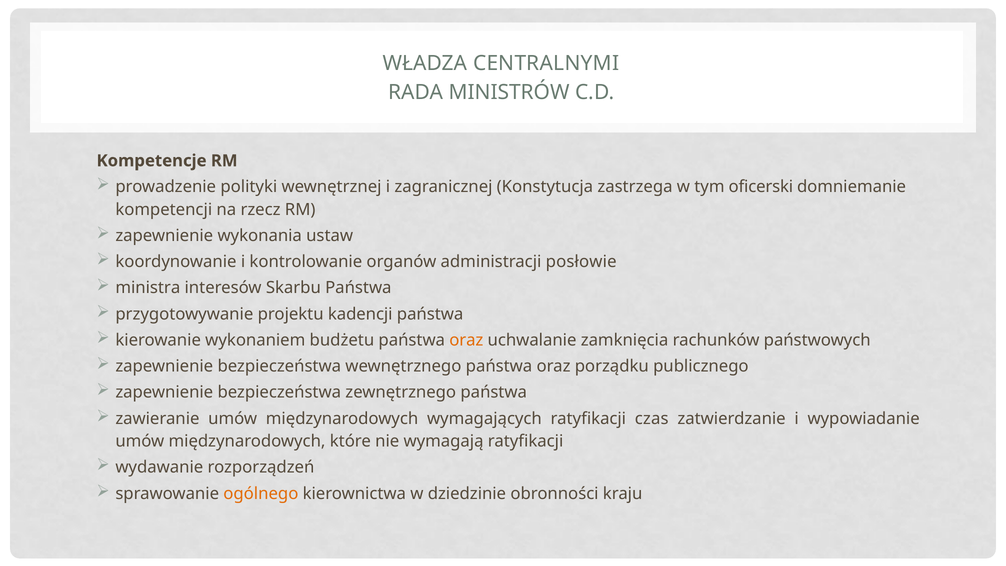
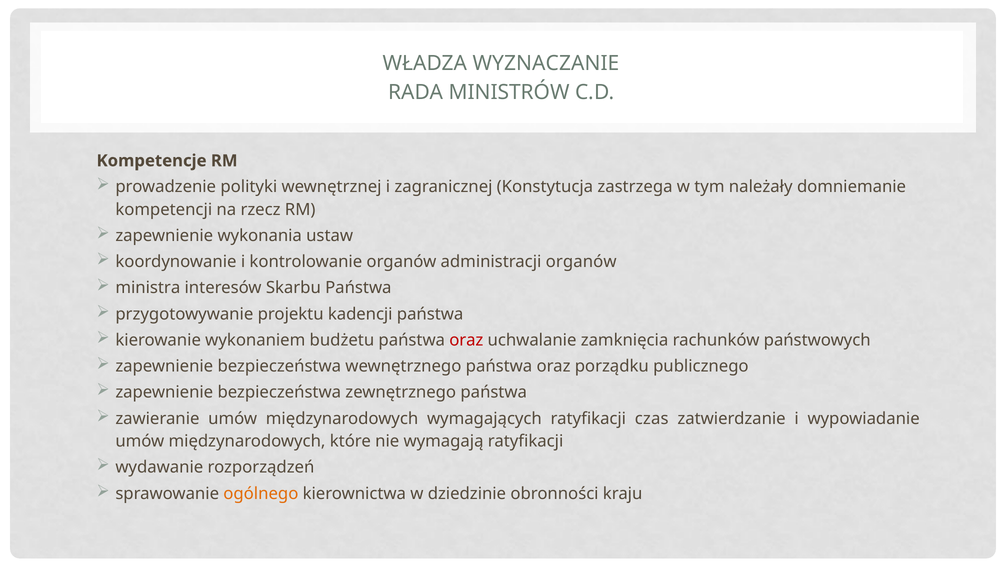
CENTRALNYMI: CENTRALNYMI -> WYZNACZANIE (546, 63)
oficerski: oficerski -> należały (761, 187)
administracji posłowie: posłowie -> organów (581, 262)
oraz colour: orange -> red (466, 340)
